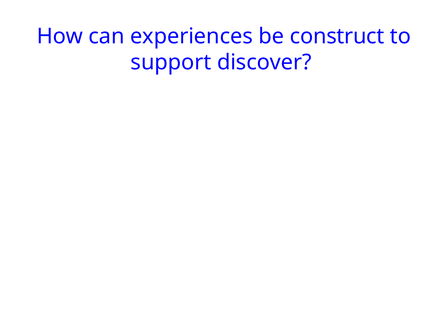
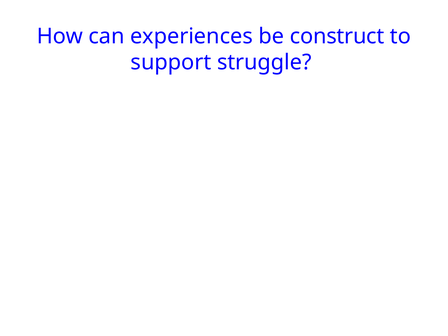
discover: discover -> struggle (264, 62)
